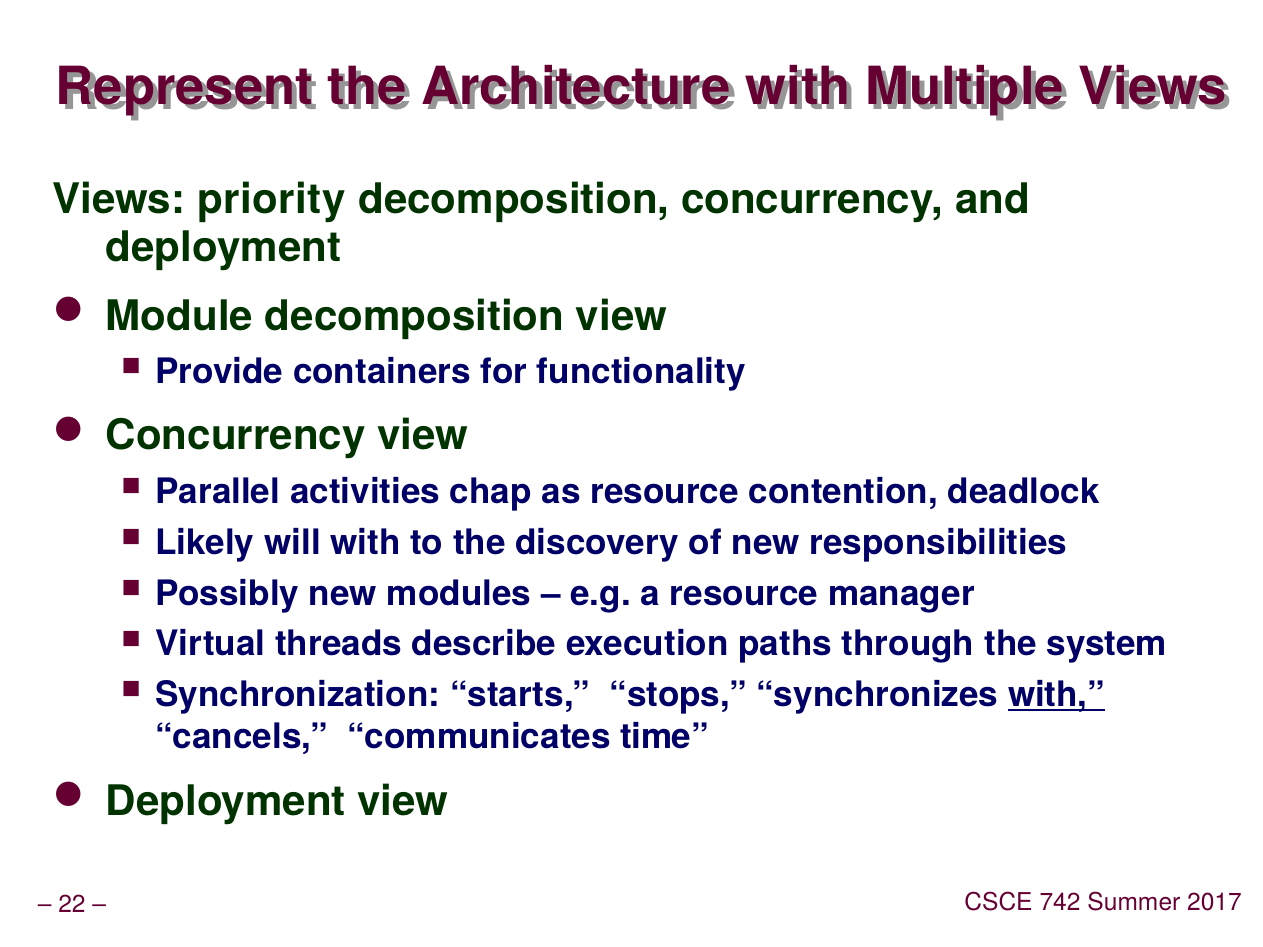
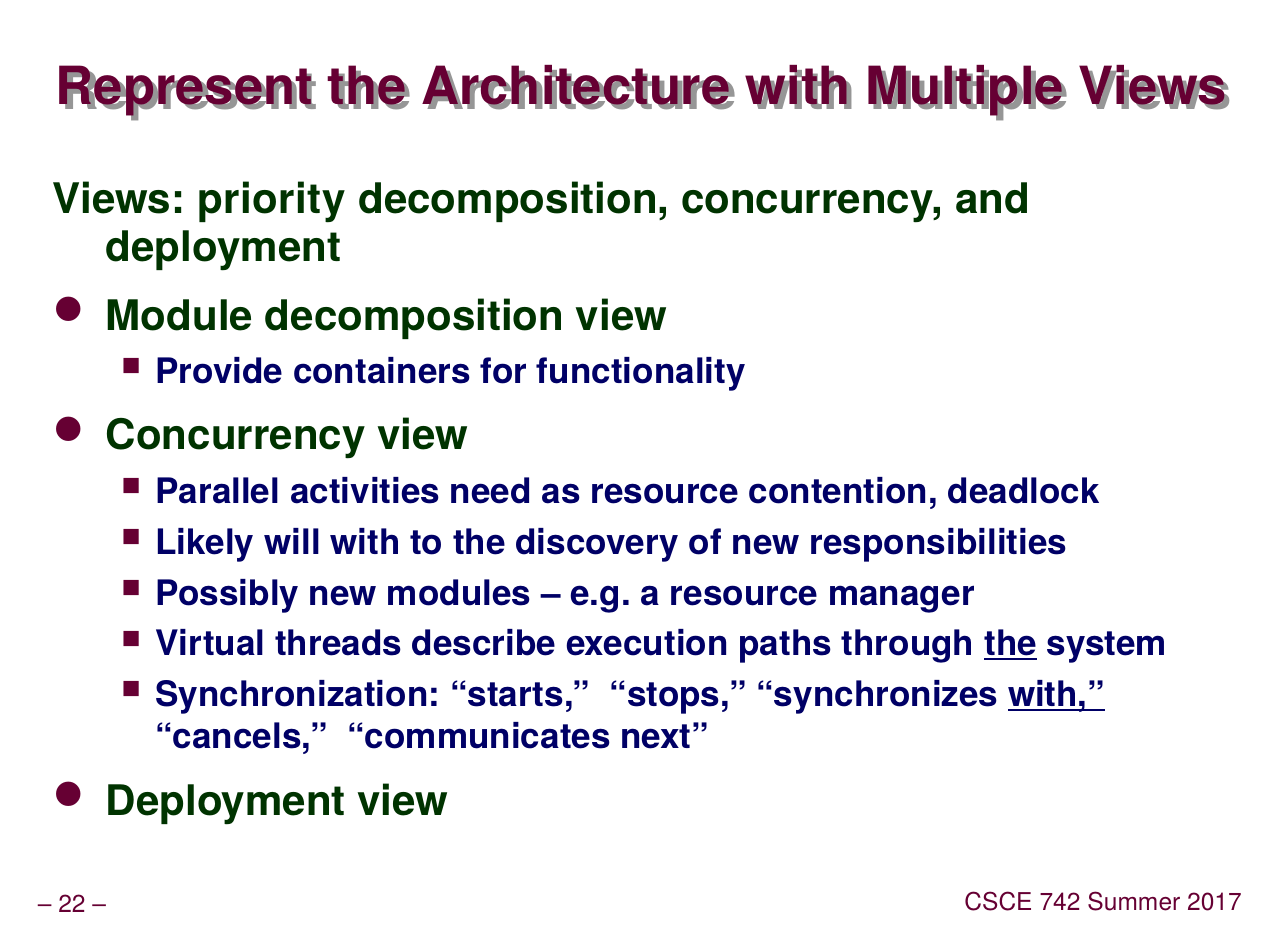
chap: chap -> need (491, 492)
the underline: none -> present (1011, 644)
time: time -> next (664, 737)
